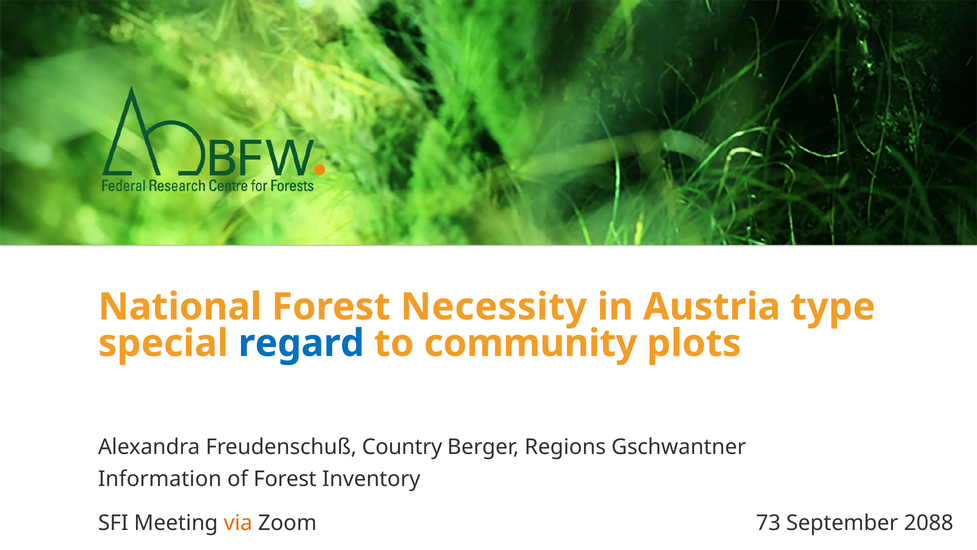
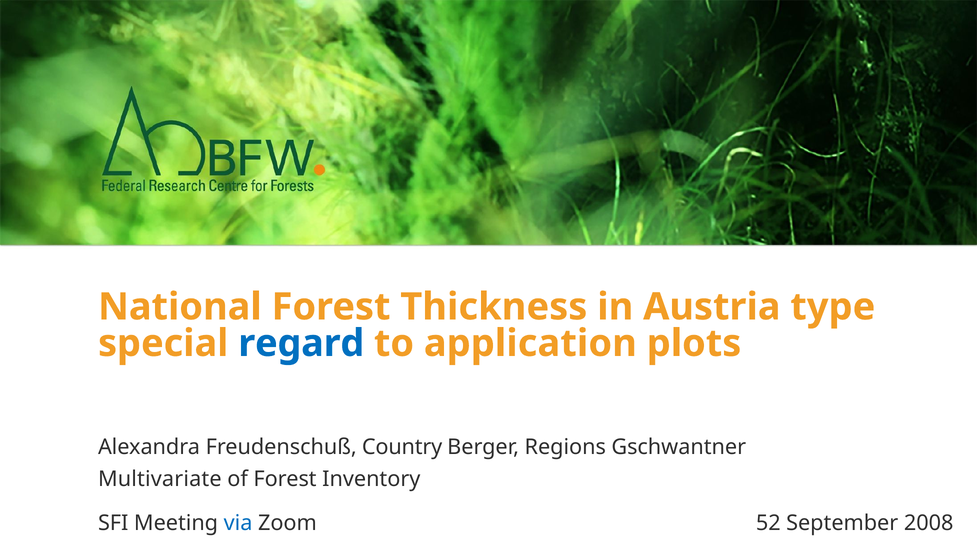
Necessity: Necessity -> Thickness (494, 307)
community: community -> application (530, 343)
Information: Information -> Multivariate (160, 479)
via colour: orange -> blue (238, 523)
73: 73 -> 52 (768, 523)
2088: 2088 -> 2008 (929, 523)
